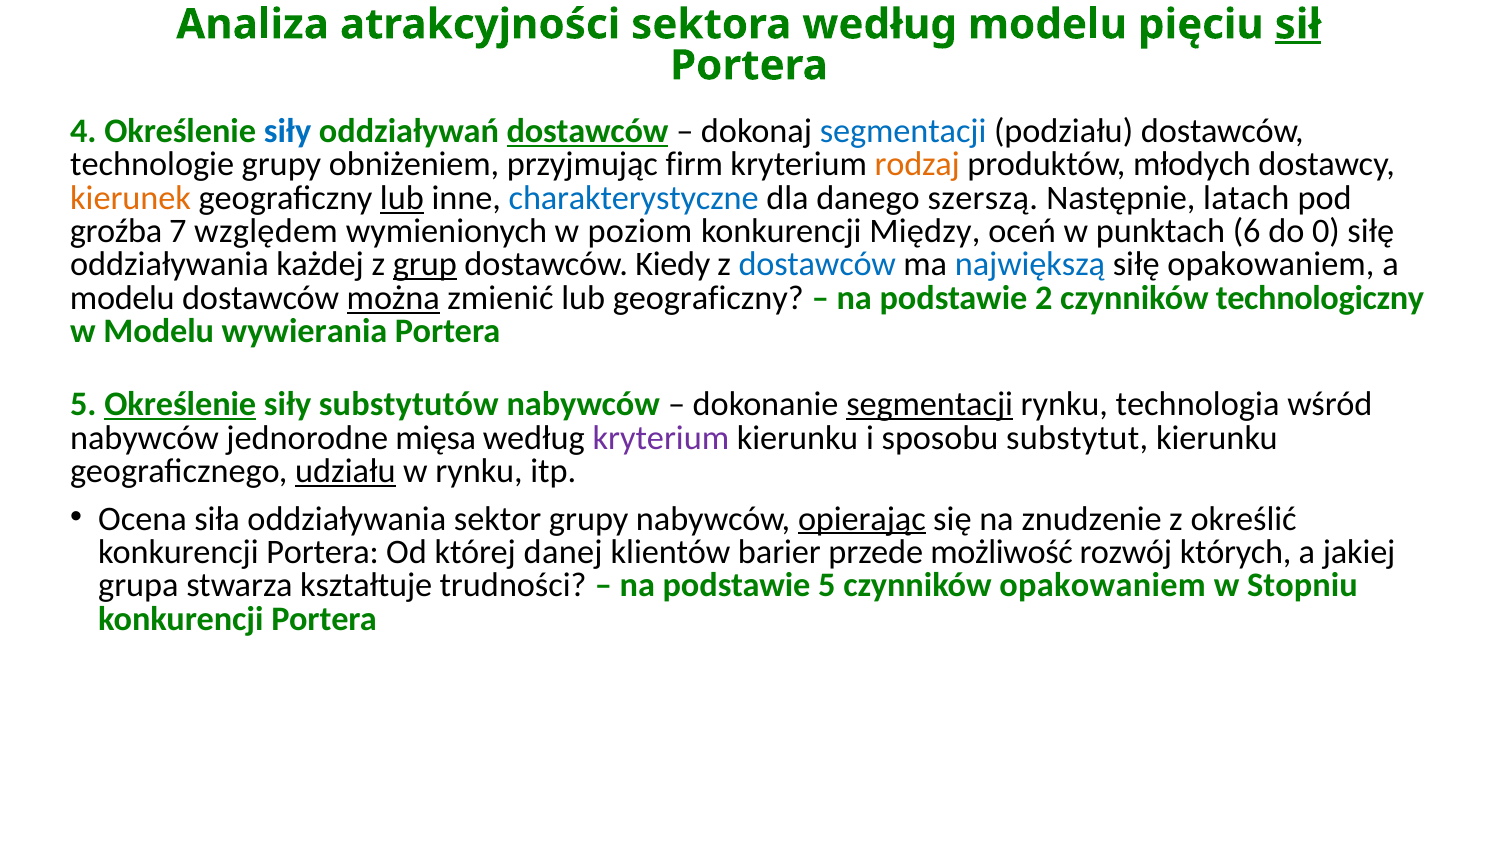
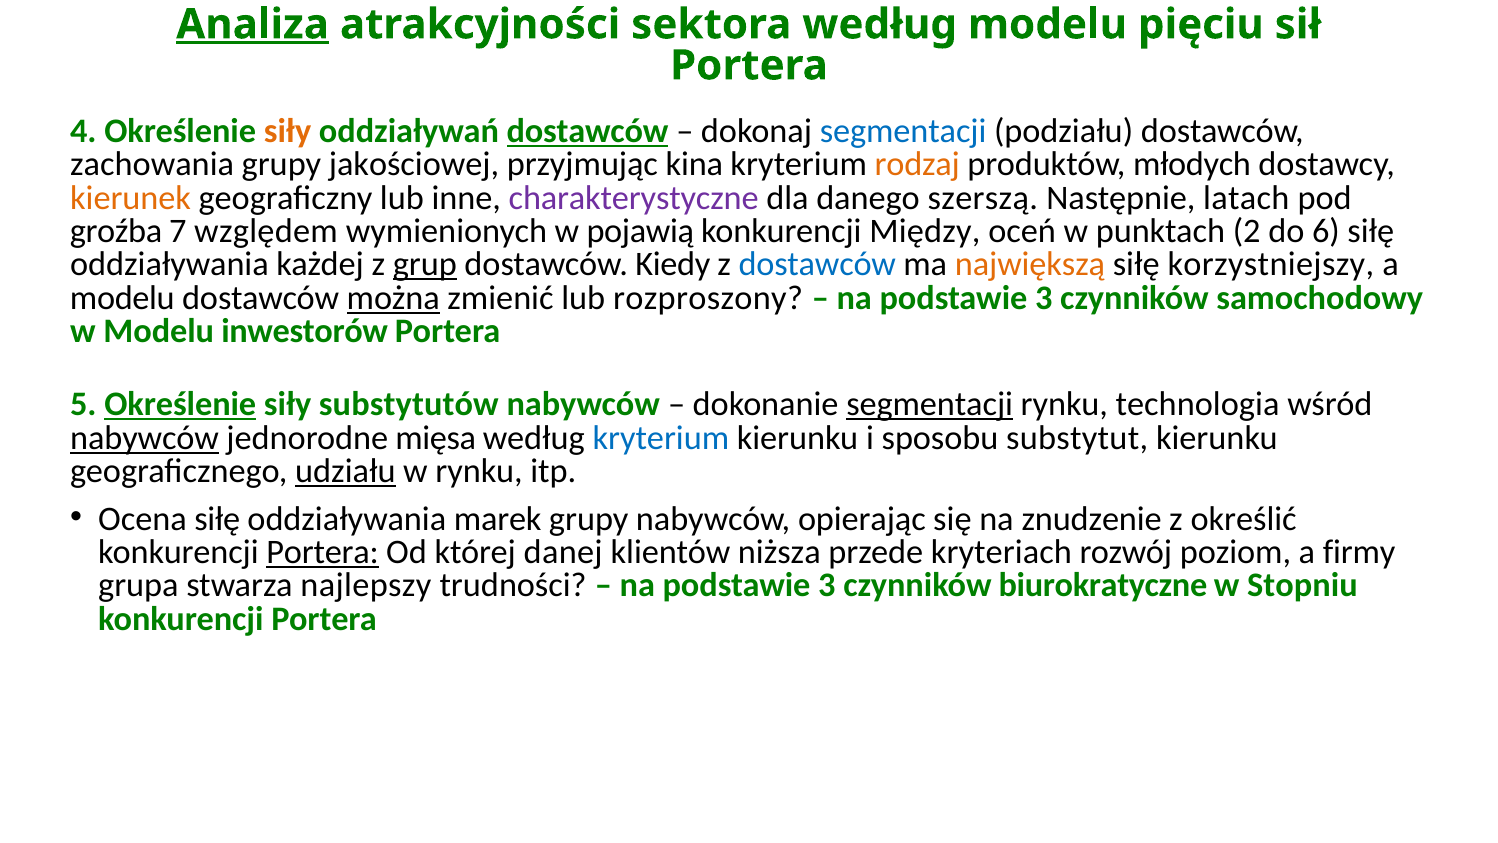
Analiza underline: none -> present (253, 24)
sił underline: present -> none (1298, 24)
siły colour: blue -> orange (288, 131)
technologie: technologie -> zachowania (152, 164)
obniżeniem: obniżeniem -> jakościowej (414, 164)
firm: firm -> kina (694, 164)
lub underline: present -> none (402, 198)
charakterystyczne colour: blue -> purple (634, 198)
poziom: poziom -> pojawią (640, 231)
6: 6 -> 2 (1247, 231)
0: 0 -> 6 (1326, 231)
największą colour: blue -> orange (1030, 265)
siłę opakowaniem: opakowaniem -> korzystniejszy (1271, 265)
lub geograficzny: geograficzny -> rozproszony (708, 298)
2: 2 -> 3 (1044, 298)
technologiczny: technologiczny -> samochodowy (1320, 298)
wywierania: wywierania -> inwestorów (305, 331)
nabywców underline: none -> present (145, 438)
kryterium colour: purple -> blue (661, 438)
Ocena siła: siła -> siłę (217, 518)
sektor: sektor -> marek (498, 518)
opierając underline: present -> none (862, 518)
Portera underline: none -> present (323, 552)
barier: barier -> niższa (779, 552)
możliwość: możliwość -> kryteriach (1001, 552)
których: których -> poziom (1236, 552)
jakiej: jakiej -> firmy (1359, 552)
kształtuje: kształtuje -> najlepszy (366, 585)
5: 5 -> 3 (827, 585)
czynników opakowaniem: opakowaniem -> biurokratyczne (1103, 585)
